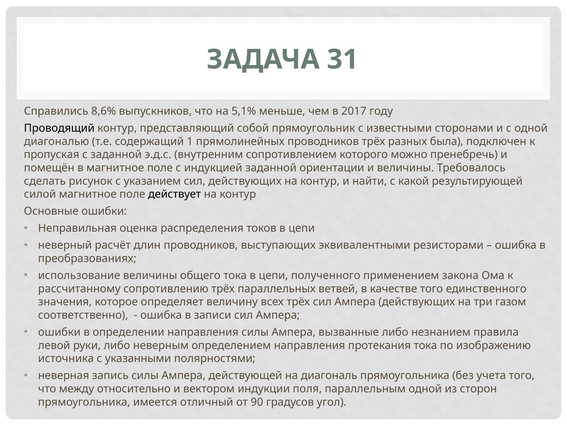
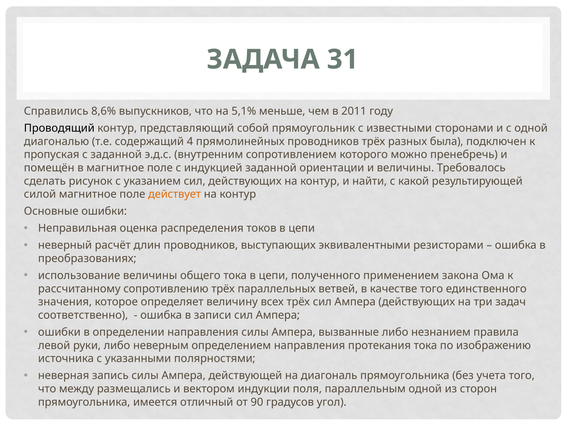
2017: 2017 -> 2011 (354, 111)
1: 1 -> 4 (190, 141)
действует colour: black -> orange (175, 194)
газом: газом -> задач (511, 302)
относительно: относительно -> размещались (134, 389)
